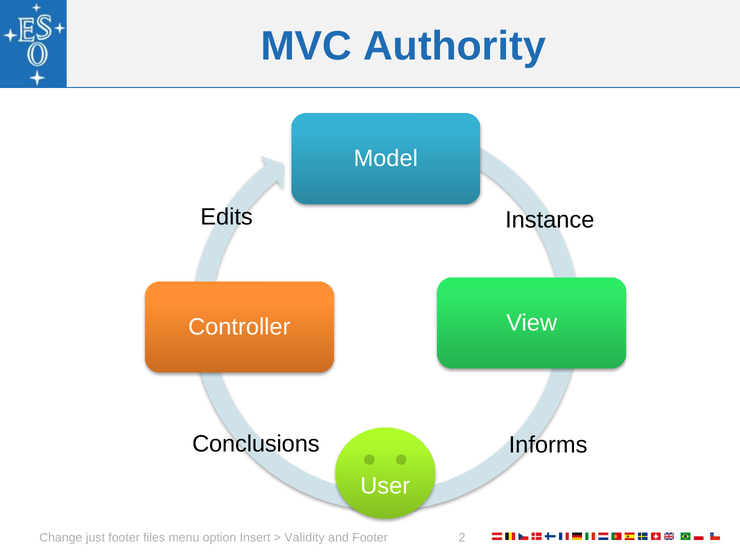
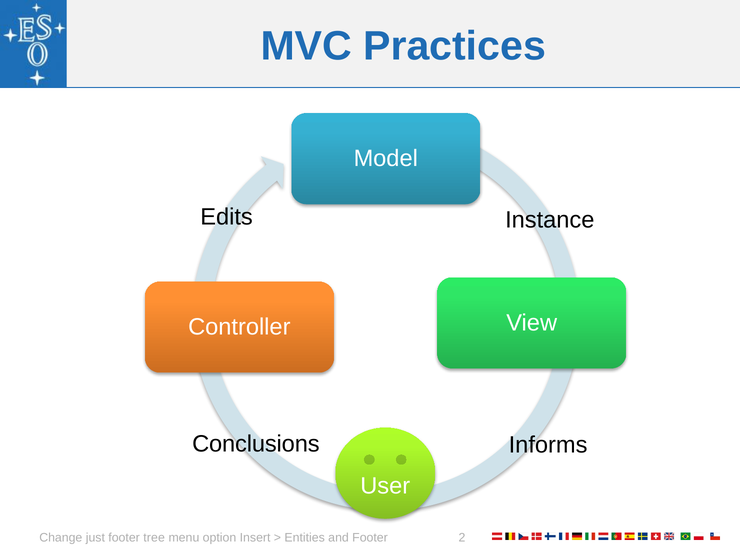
Authority: Authority -> Practices (455, 46)
files: files -> tree (154, 538)
Validity: Validity -> Entities (305, 538)
